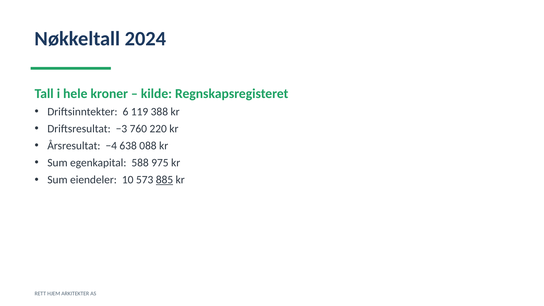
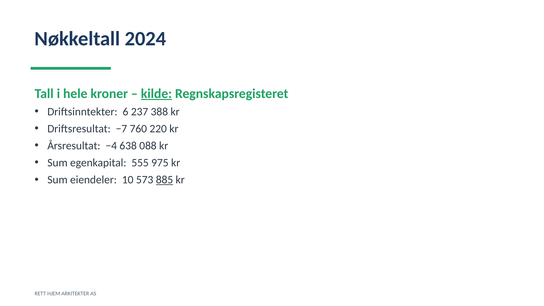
kilde underline: none -> present (156, 94)
119: 119 -> 237 (140, 112)
−3: −3 -> −7 (121, 129)
588: 588 -> 555 (140, 163)
